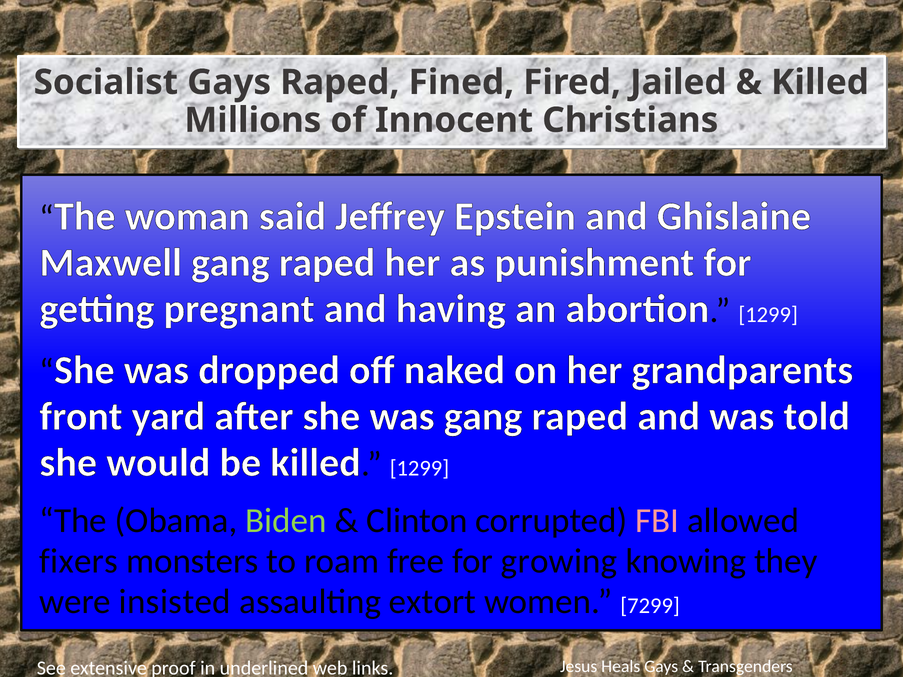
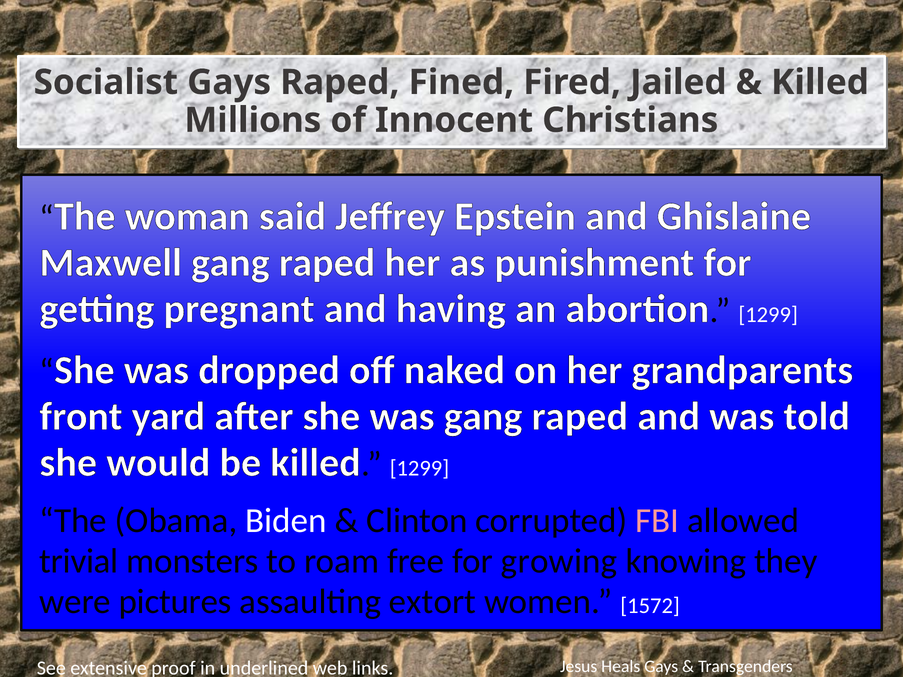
Biden colour: light green -> white (286, 521)
fixers: fixers -> trivial (79, 562)
insisted: insisted -> pictures (175, 602)
7299: 7299 -> 1572 (650, 606)
